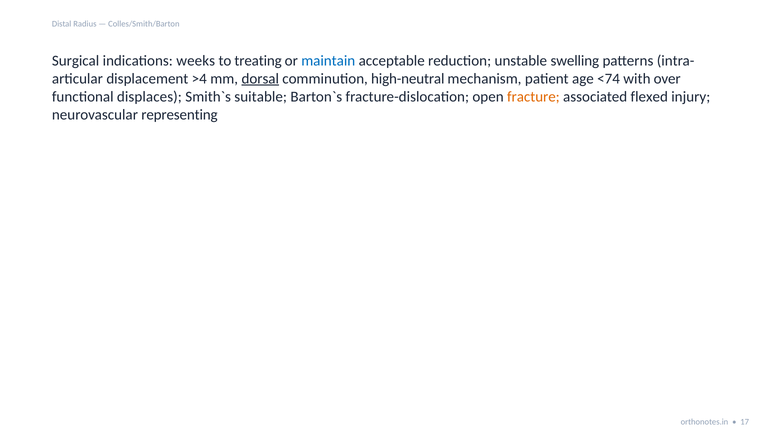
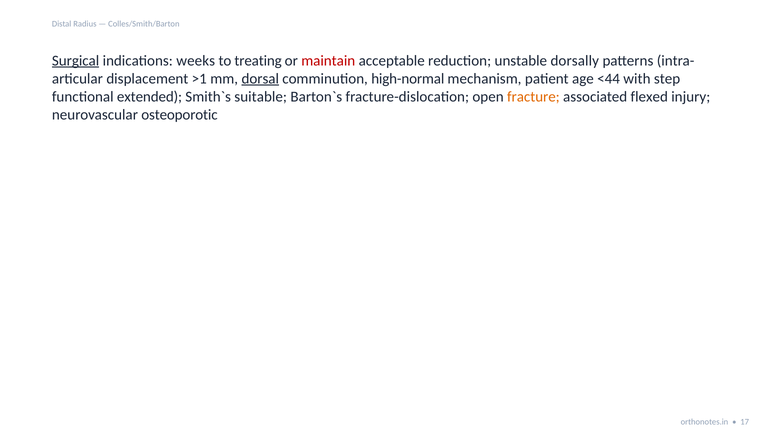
Surgical underline: none -> present (76, 61)
maintain colour: blue -> red (328, 61)
swelling: swelling -> dorsally (575, 61)
>4: >4 -> >1 (199, 79)
high-neutral: high-neutral -> high-normal (408, 79)
<74: <74 -> <44 (609, 79)
over: over -> step (667, 79)
displaces: displaces -> extended (150, 97)
representing: representing -> osteoporotic (179, 115)
